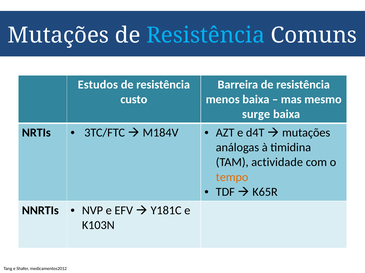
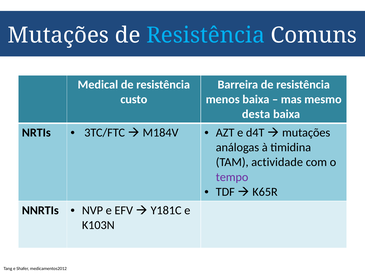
Estudos: Estudos -> Medical (98, 85)
surge: surge -> desta (256, 114)
tempo colour: orange -> purple (232, 178)
